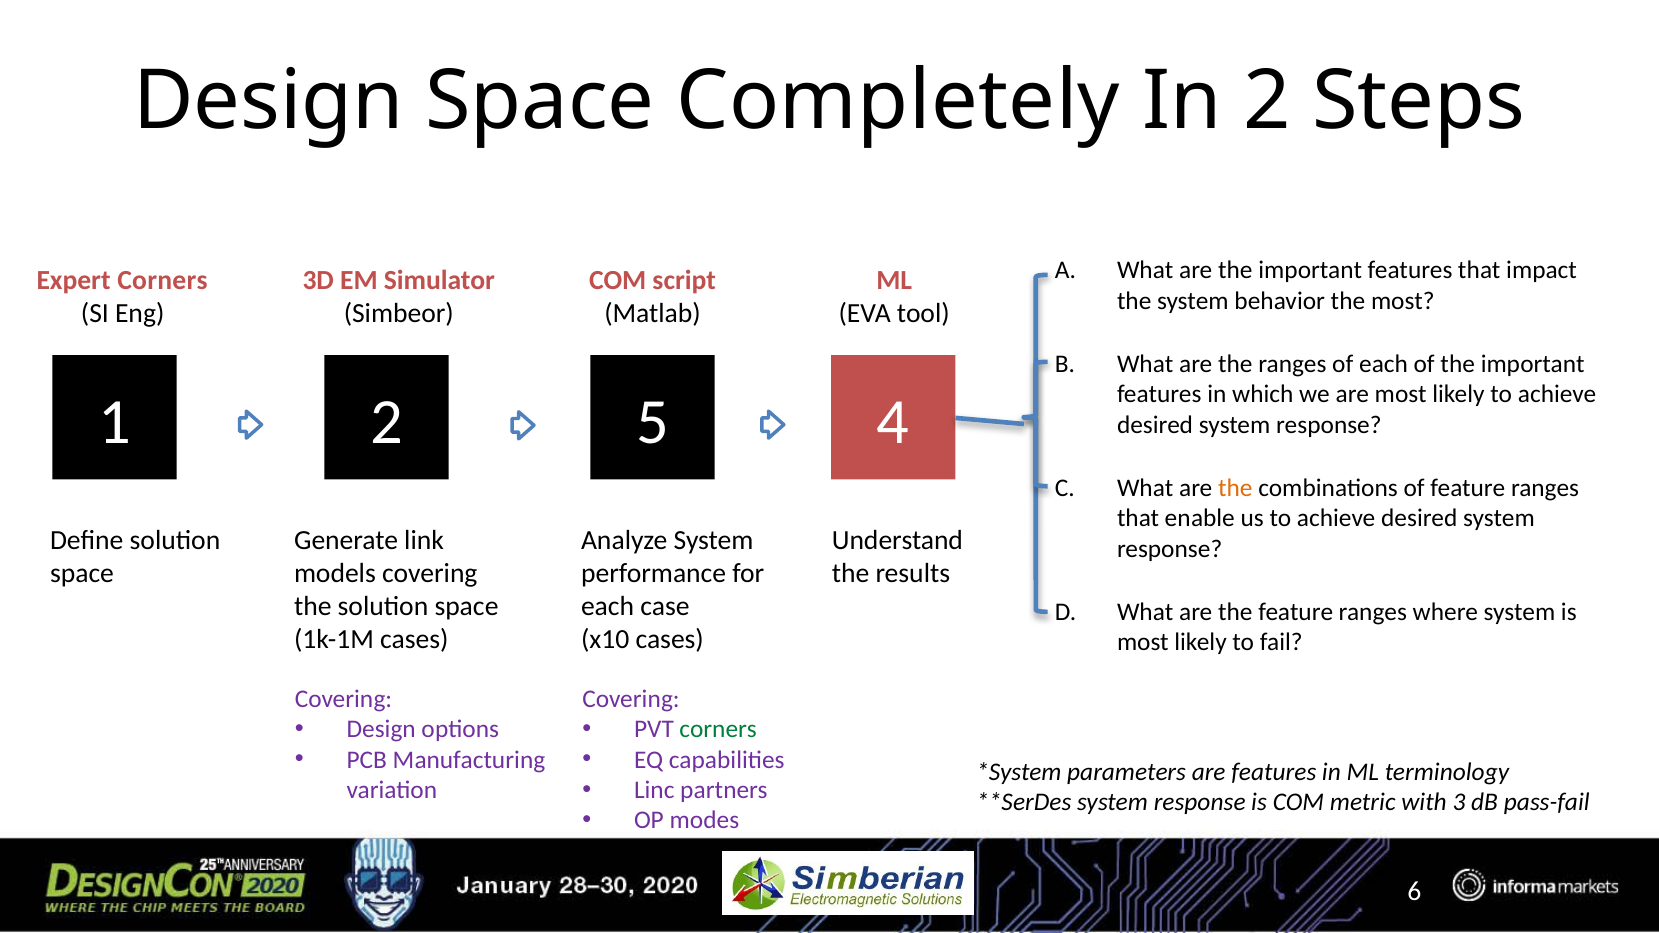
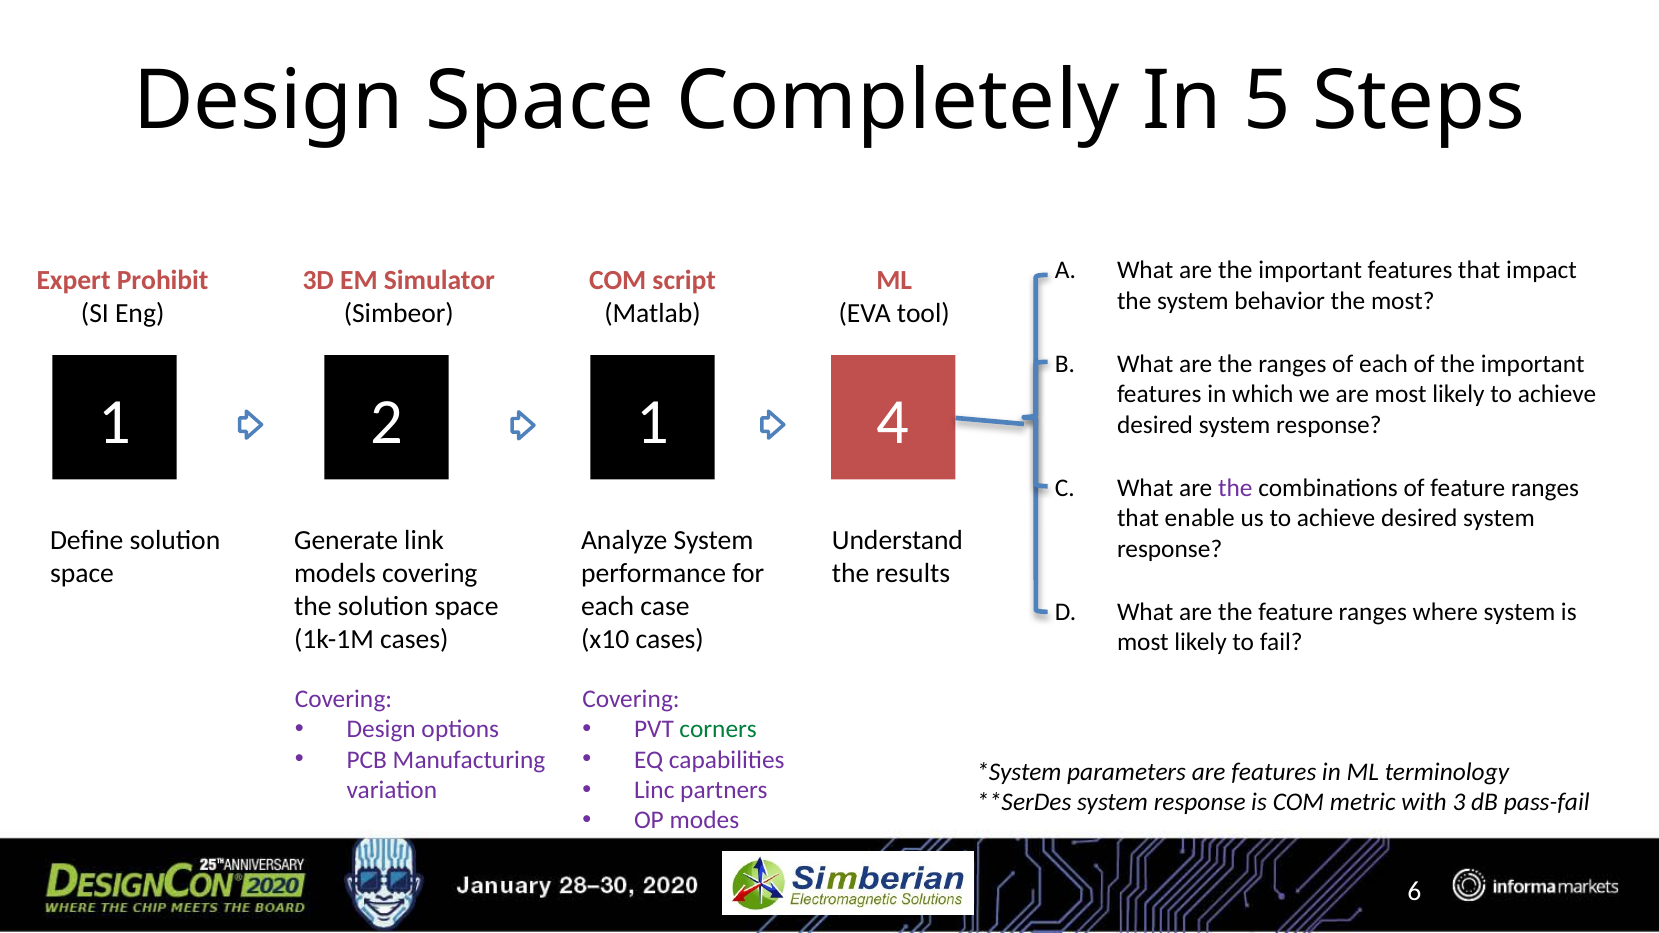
In 2: 2 -> 5 (1267, 101)
Expert Corners: Corners -> Prohibit (163, 280)
2 5: 5 -> 1 (653, 422)
the colour: orange -> purple (1235, 488)
